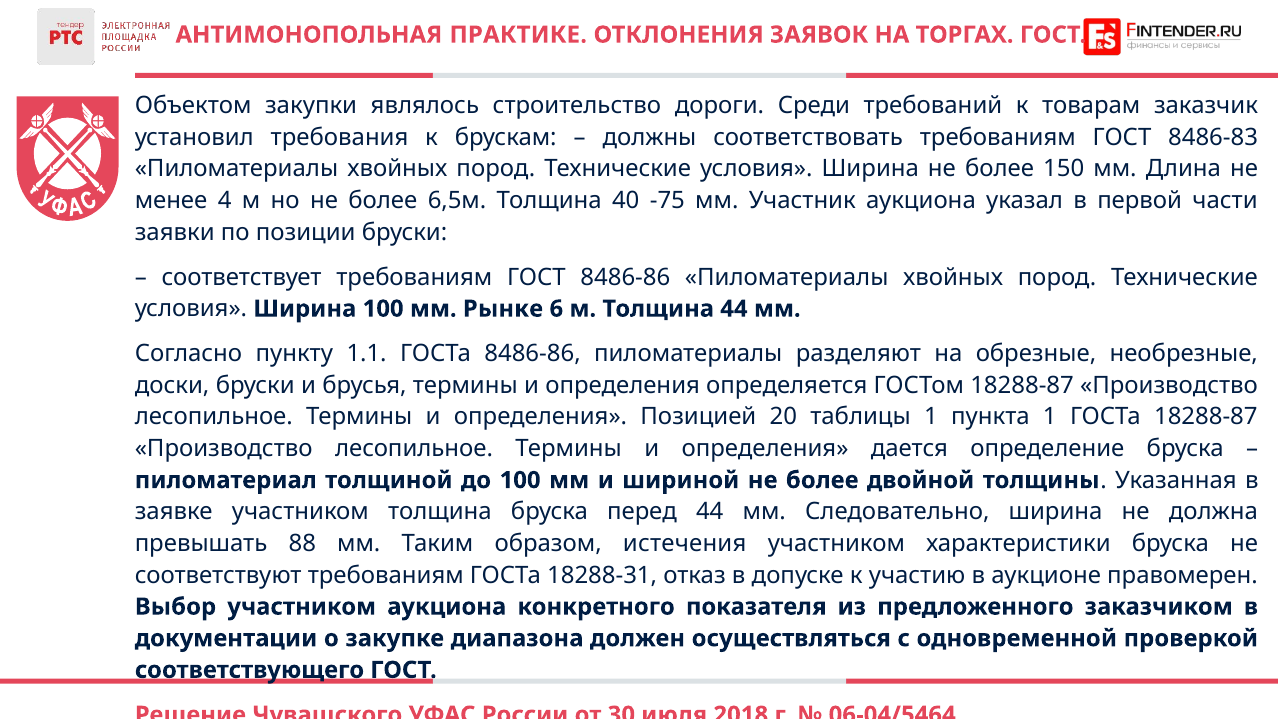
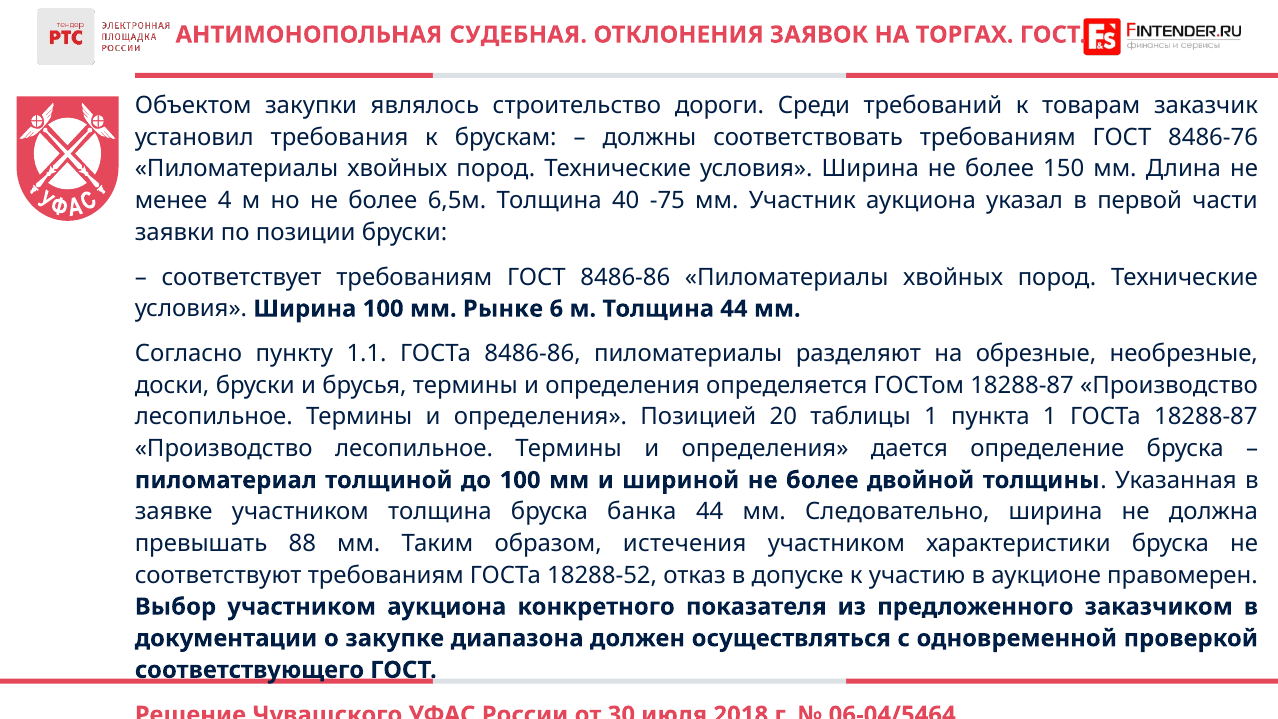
ПРАКТИКЕ: ПРАКТИКЕ -> СУДЕБНАЯ (518, 35)
8486-83: 8486-83 -> 8486-76 (1213, 137)
перед: перед -> банка (642, 512)
18288-31: 18288-31 -> 18288-52 (602, 575)
